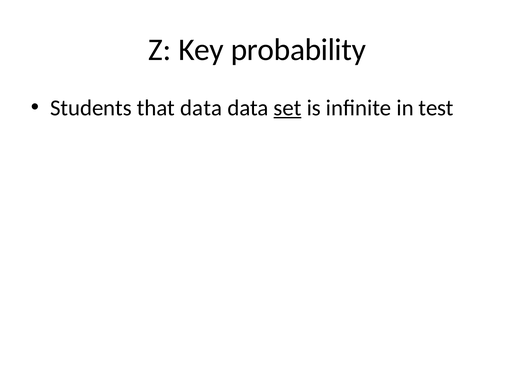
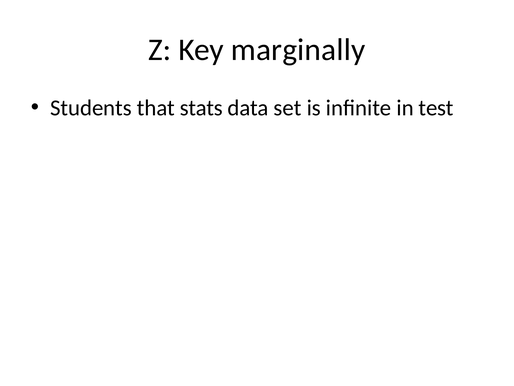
probability: probability -> marginally (298, 50)
that data: data -> stats (201, 108)
set underline: present -> none (288, 108)
